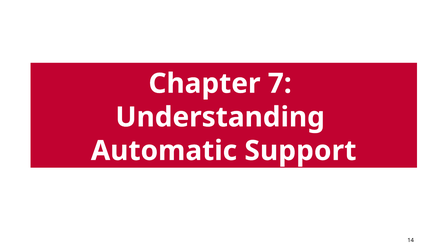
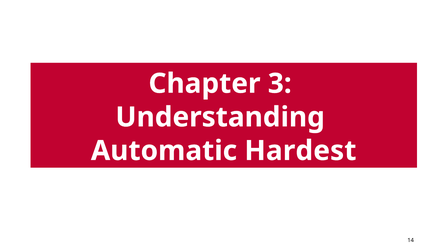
7: 7 -> 3 (280, 84)
Support: Support -> Hardest (300, 151)
